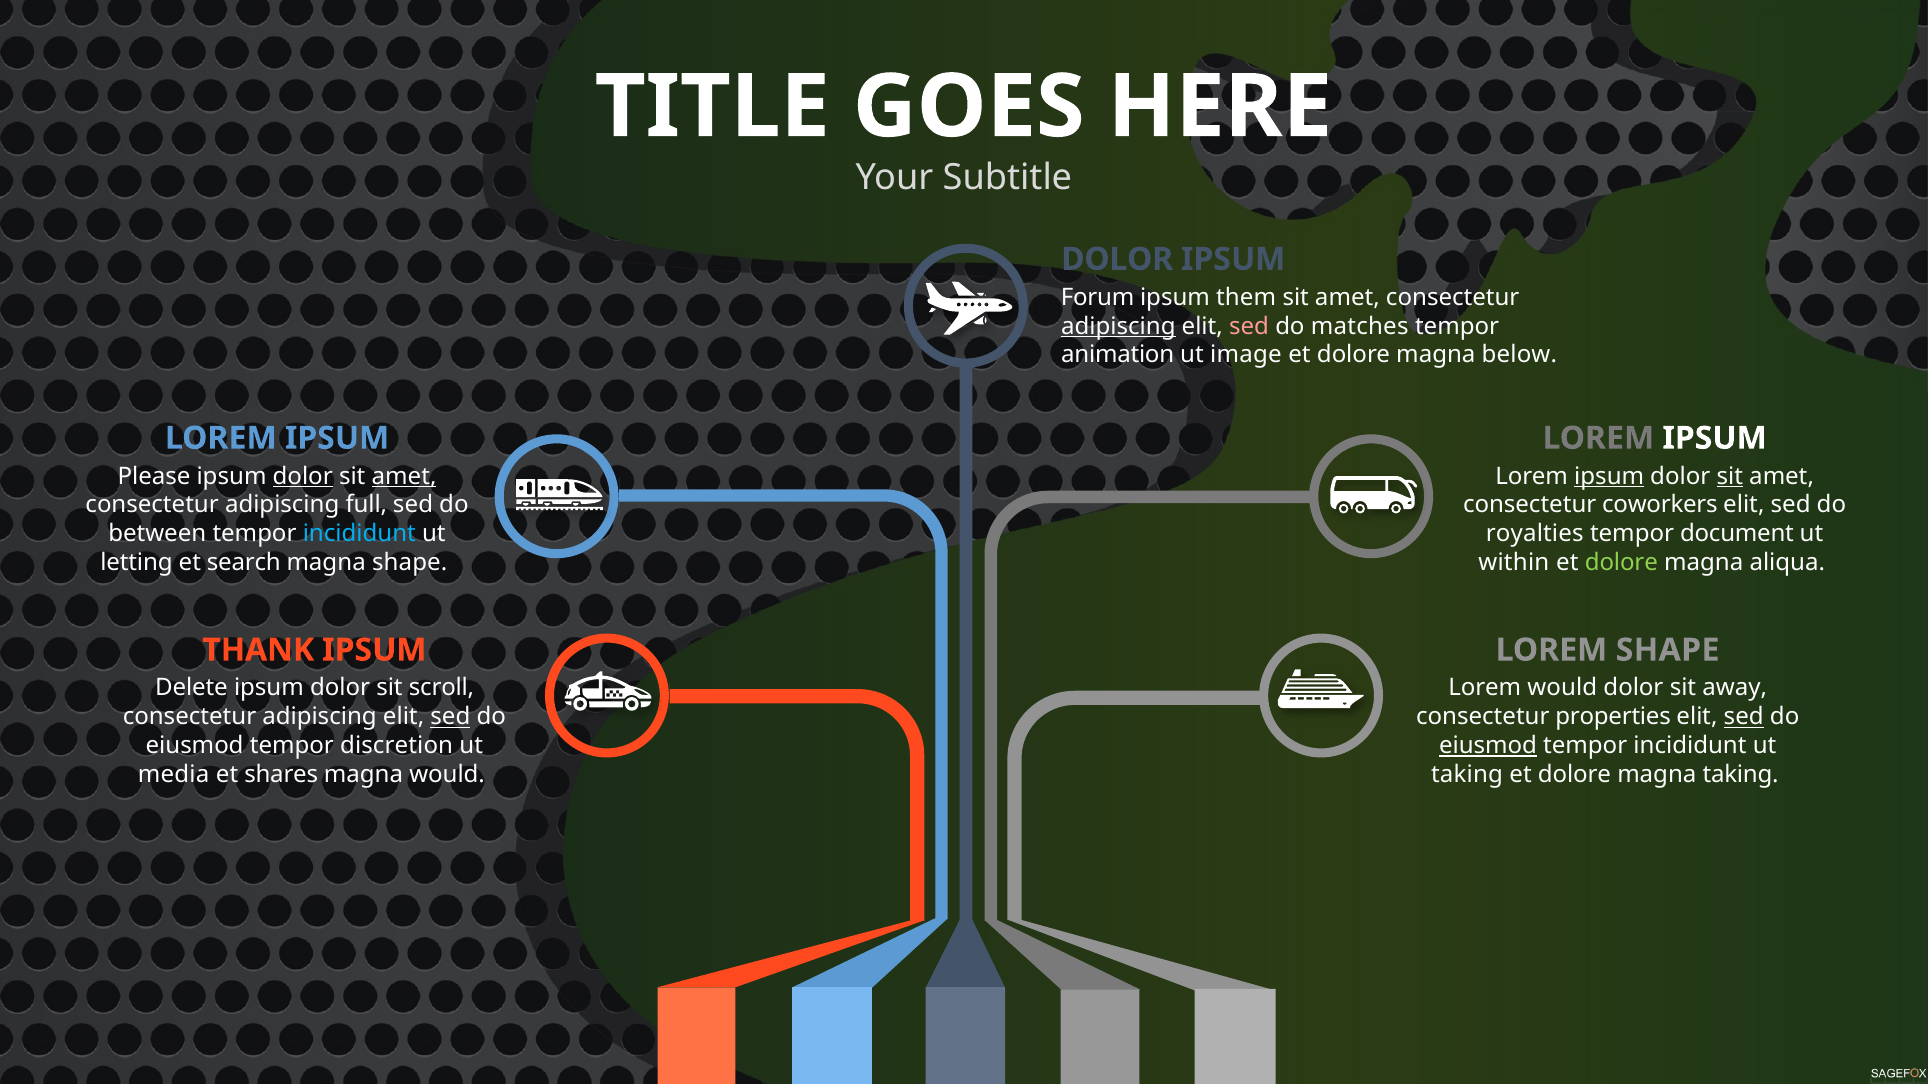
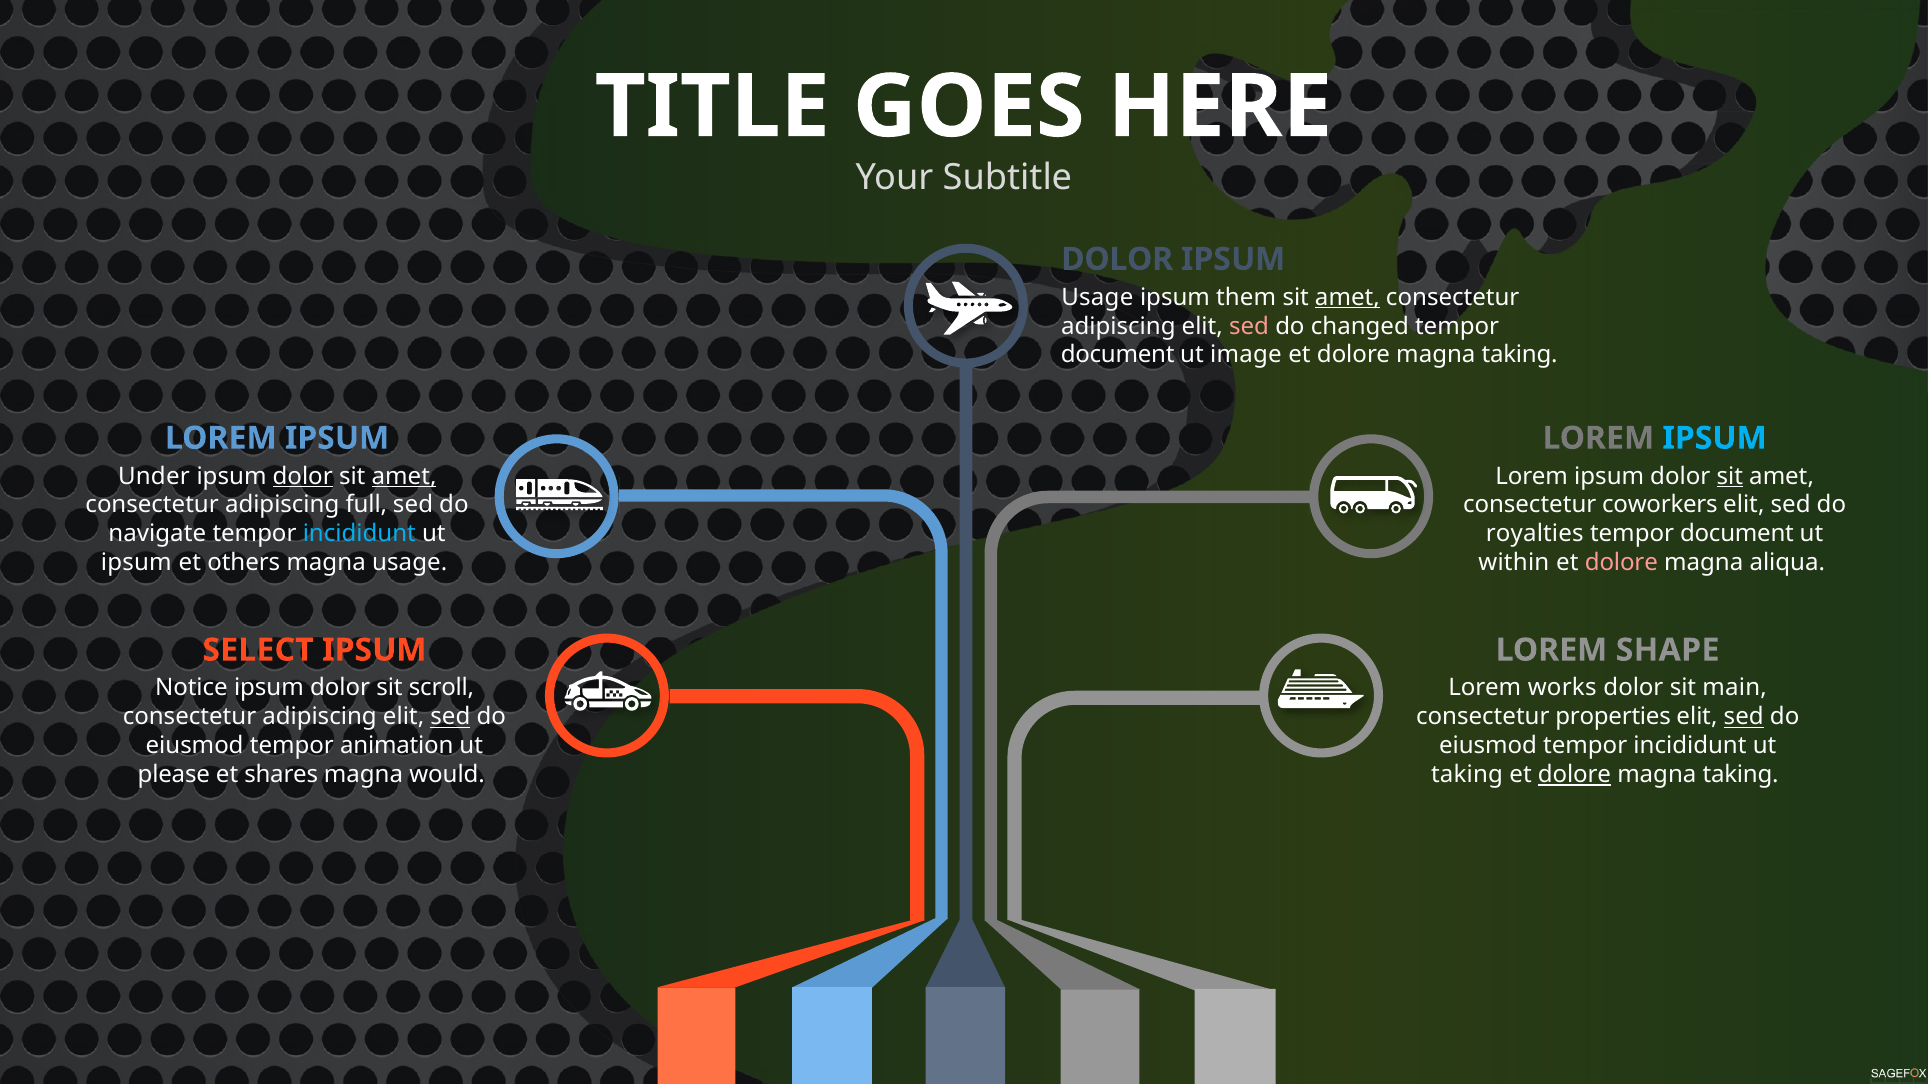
Forum: Forum -> Usage (1097, 297)
amet underline: none -> present (1347, 297)
adipiscing underline: present -> none (1118, 326)
matches: matches -> changed (1360, 326)
animation: animation -> document (1118, 355)
below: below -> taking (1520, 355)
IPSUM colour: white -> light blue (1715, 438)
Please: Please -> Under (154, 476)
ipsum underline: present -> none (1609, 476)
between: between -> navigate (157, 534)
letting: letting -> ipsum (136, 563)
search: search -> others (244, 563)
magna shape: shape -> usage (410, 563)
dolore colour: light green -> pink (1621, 563)
THANK: THANK -> SELECT (258, 650)
Delete: Delete -> Notice (191, 688)
Lorem would: would -> works (1562, 688)
away: away -> main (1735, 688)
discretion: discretion -> animation (397, 746)
eiusmod underline: present -> none (1488, 746)
media: media -> please (174, 775)
dolore underline: none -> present (1575, 775)
